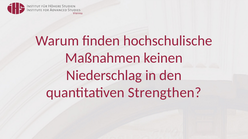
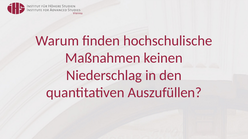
Strengthen: Strengthen -> Auszufüllen (165, 93)
